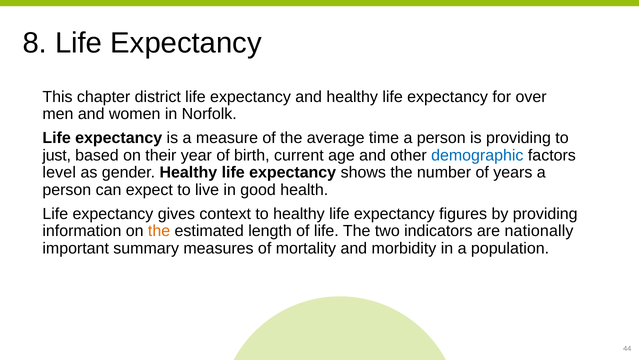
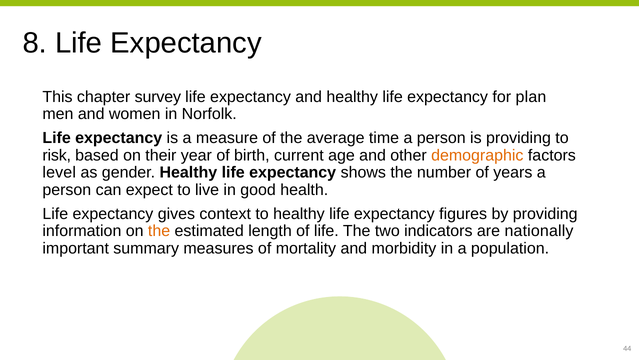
district: district -> survey (158, 97)
over: over -> plan (531, 97)
just: just -> risk (57, 155)
demographic colour: blue -> orange (477, 155)
